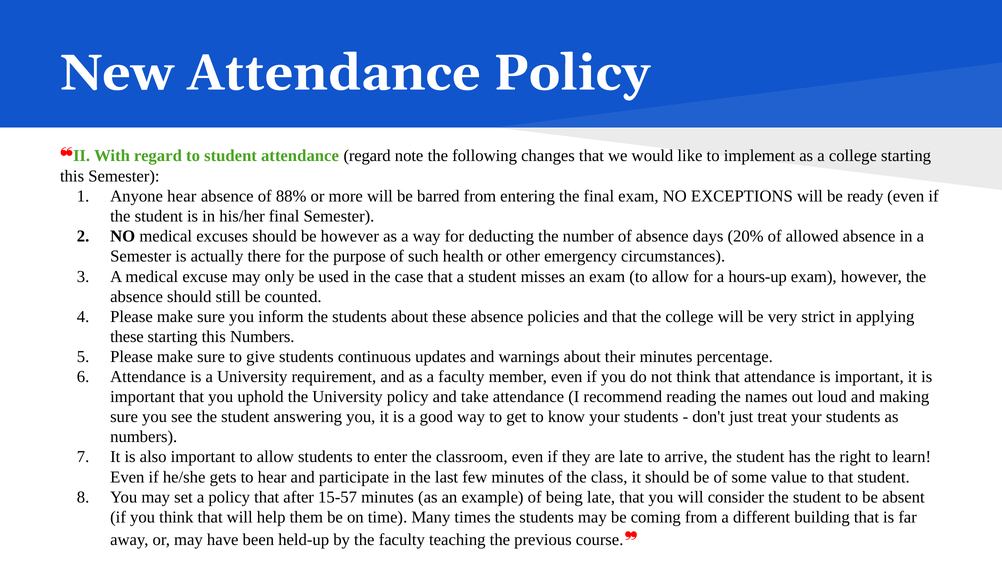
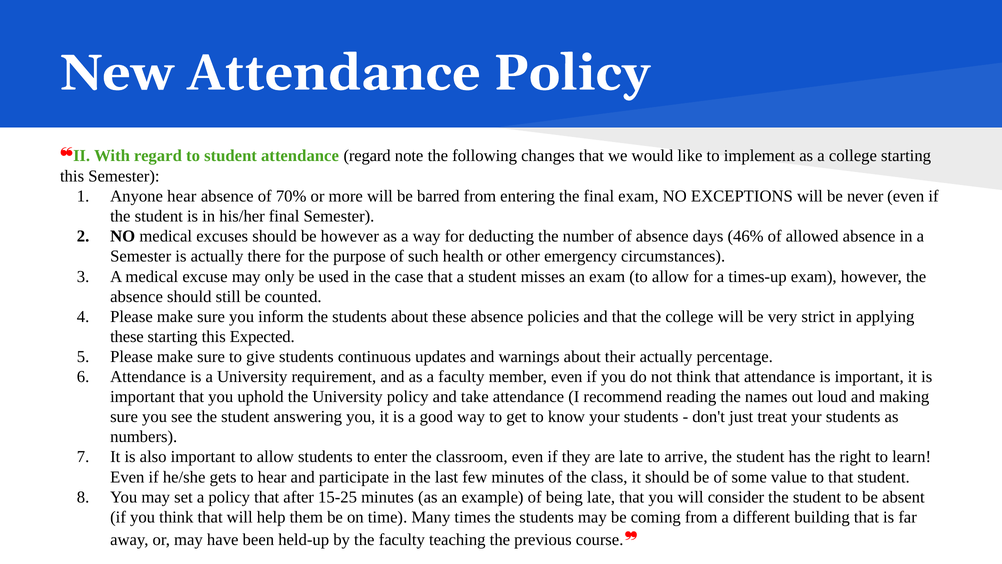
88%: 88% -> 70% (291, 196)
ready: ready -> never (865, 196)
20%: 20% -> 46% (746, 236)
hours-up: hours-up -> times-up (758, 276)
this Numbers: Numbers -> Expected (262, 336)
their minutes: minutes -> actually (666, 356)
15-57: 15-57 -> 15-25 (338, 497)
